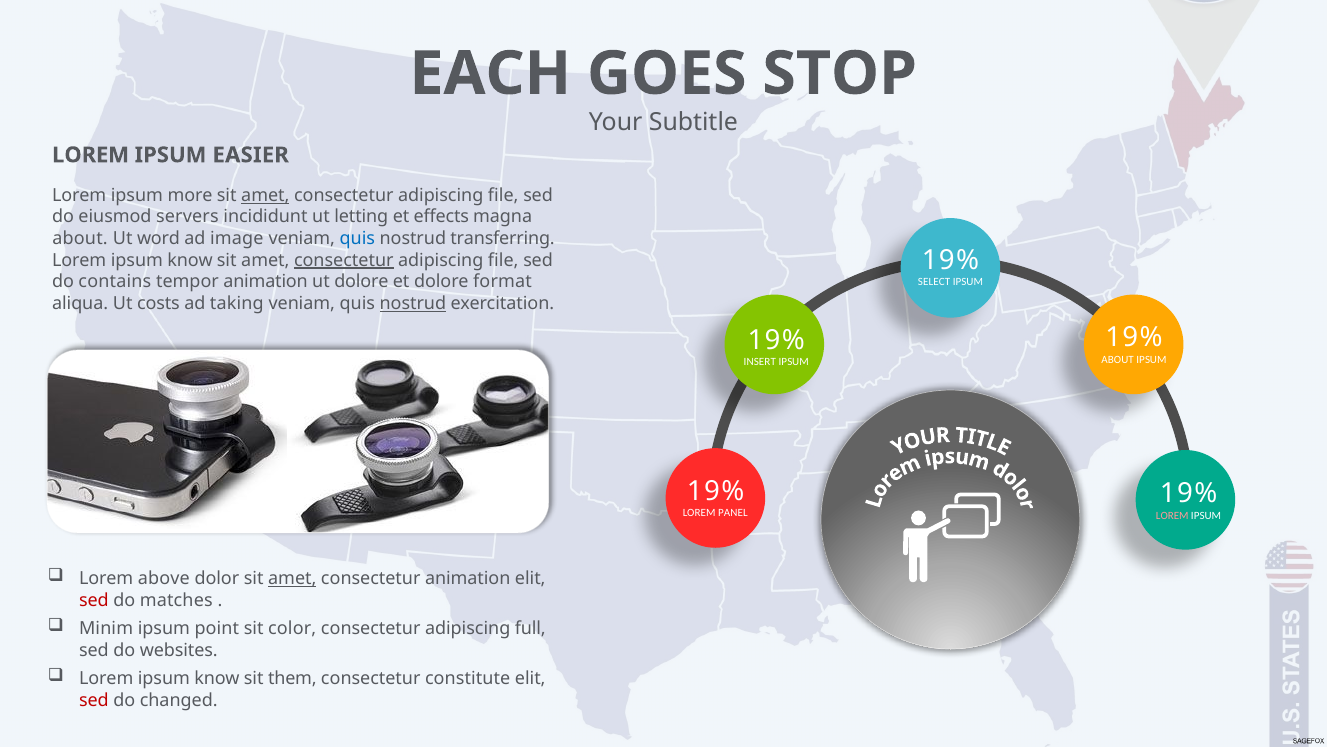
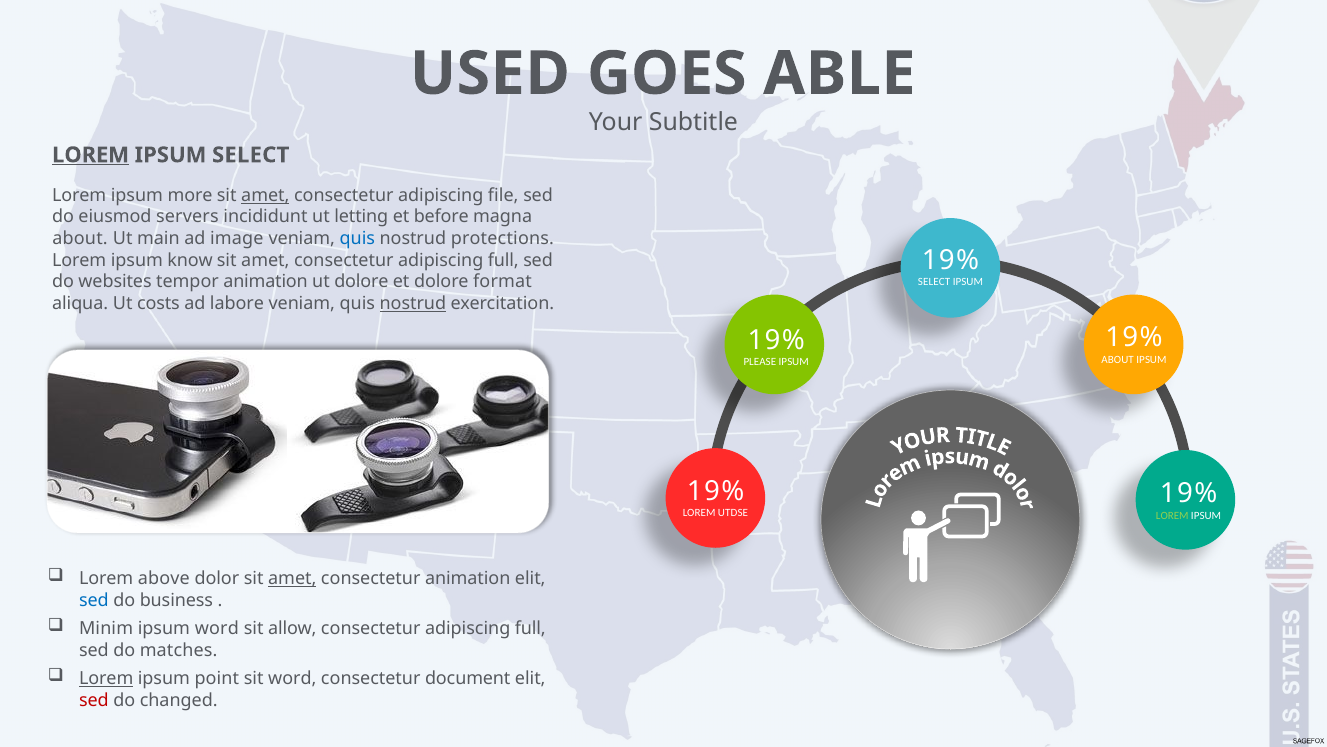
EACH: EACH -> USED (490, 74)
STOP: STOP -> ABLE (839, 74)
LOREM underline: none -> present (91, 155)
IPSUM EASIER: EASIER -> SELECT (251, 155)
effects: effects -> before (441, 217)
word: word -> main (158, 238)
transferring: transferring -> protections (502, 238)
consectetur underline: present -> none (344, 260)
file: file -> full (503, 260)
contains: contains -> websites (115, 282)
taking: taking -> labore (237, 303)
INSERT: INSERT -> PLEASE (760, 362)
PANEL: PANEL -> UTDSE (733, 513)
LOREM colour: pink -> light green (1172, 515)
sed colour: red -> blue (94, 600)
matches: matches -> business (176, 600)
ipsum point: point -> word (217, 628)
color: color -> allow (292, 628)
websites: websites -> matches (179, 650)
Lorem underline: none -> present (106, 678)
know: know -> point (217, 678)
sit them: them -> word (292, 678)
constitute: constitute -> document (468, 678)
